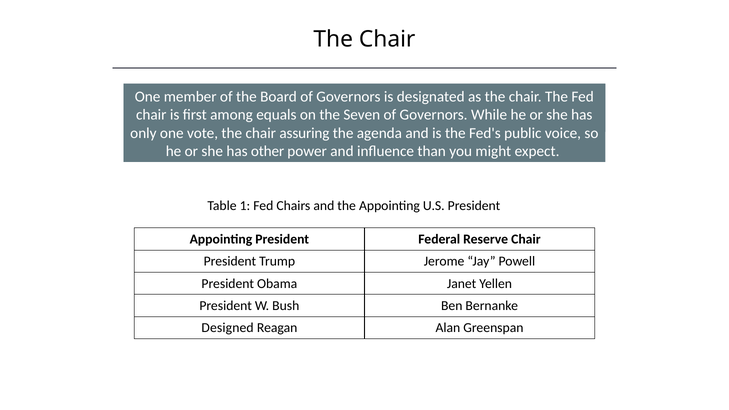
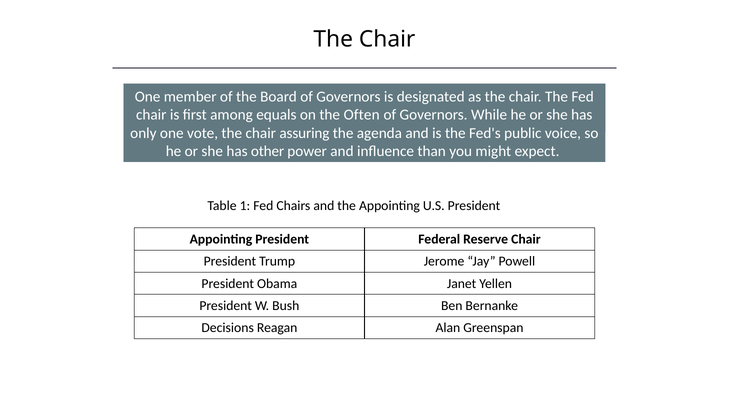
Seven: Seven -> Often (362, 115)
Designed: Designed -> Decisions (228, 328)
